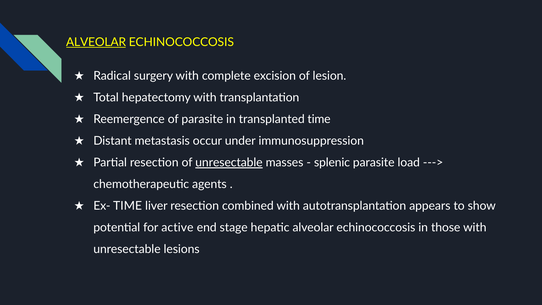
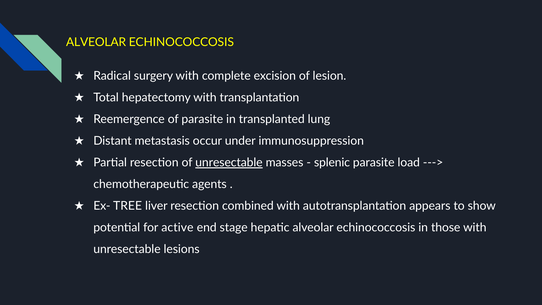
ALVEOLAR underline: present -> none (96, 42)
transplanted time: time -> lung (319, 119)
Ex- TIME: TIME -> TREE (128, 206)
